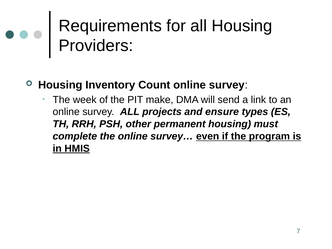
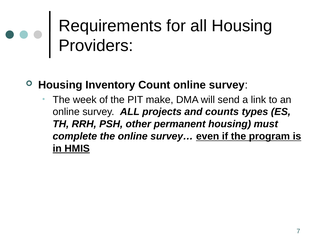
ensure: ensure -> counts (222, 112)
